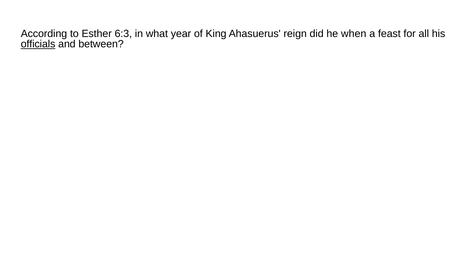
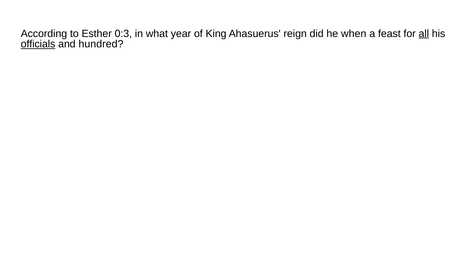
6:3: 6:3 -> 0:3 (123, 34)
all underline: none -> present (424, 34)
between: between -> hundred (101, 44)
